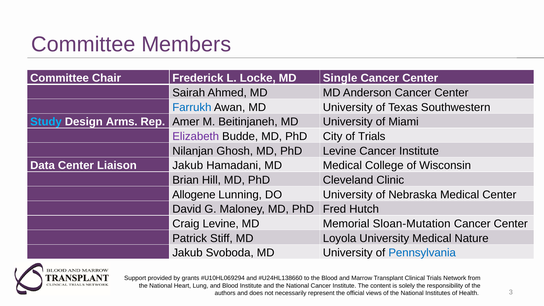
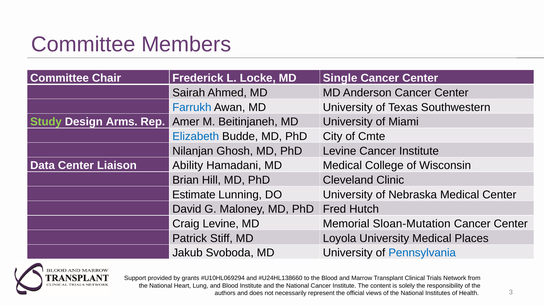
Study colour: light blue -> light green (46, 122)
Elizabeth colour: purple -> blue (196, 136)
of Trials: Trials -> Cmte (372, 136)
Liaison Jakub: Jakub -> Ability (188, 166)
Allogene: Allogene -> Estimate (194, 195)
Nature: Nature -> Places (472, 238)
